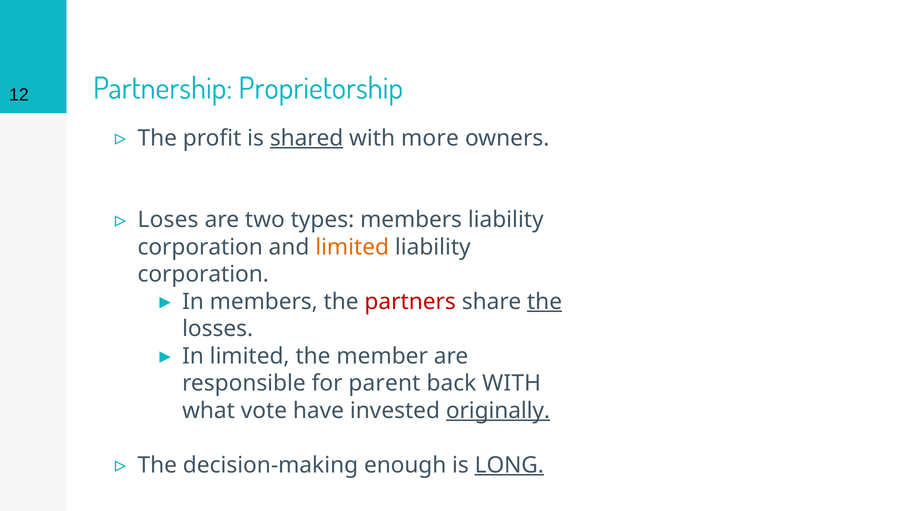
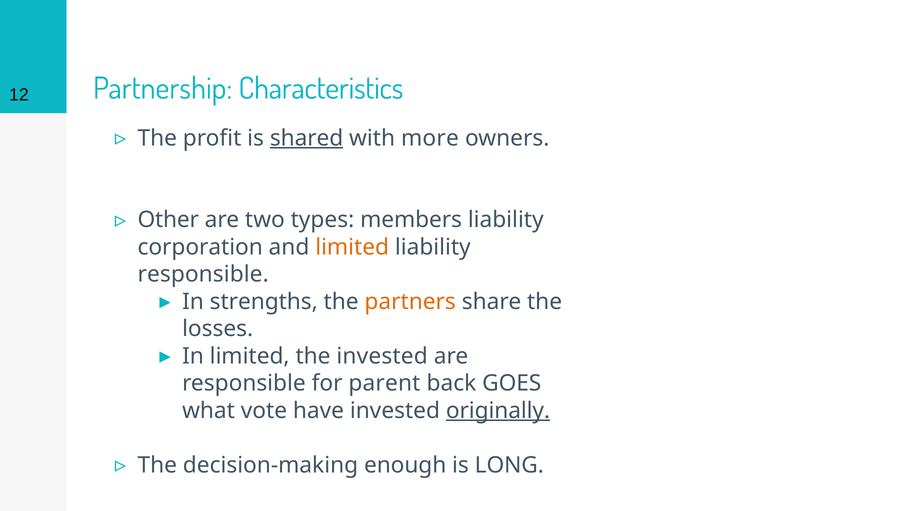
Proprietorship: Proprietorship -> Characteristics (321, 89)
Loses: Loses -> Other (168, 220)
corporation: corporation -> responsible (203, 275)
In members: members -> strengths (264, 302)
partners colour: red -> orange (410, 302)
the underline: present -> none (545, 302)
the member: member -> invested (382, 356)
back WITH: WITH -> GOES (512, 384)
LONG underline: present -> none (509, 465)
